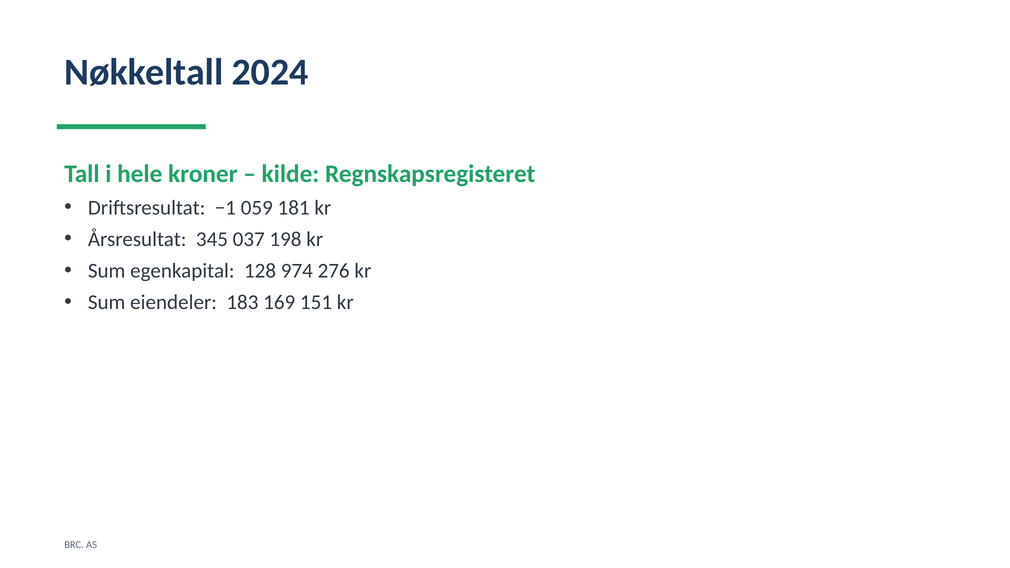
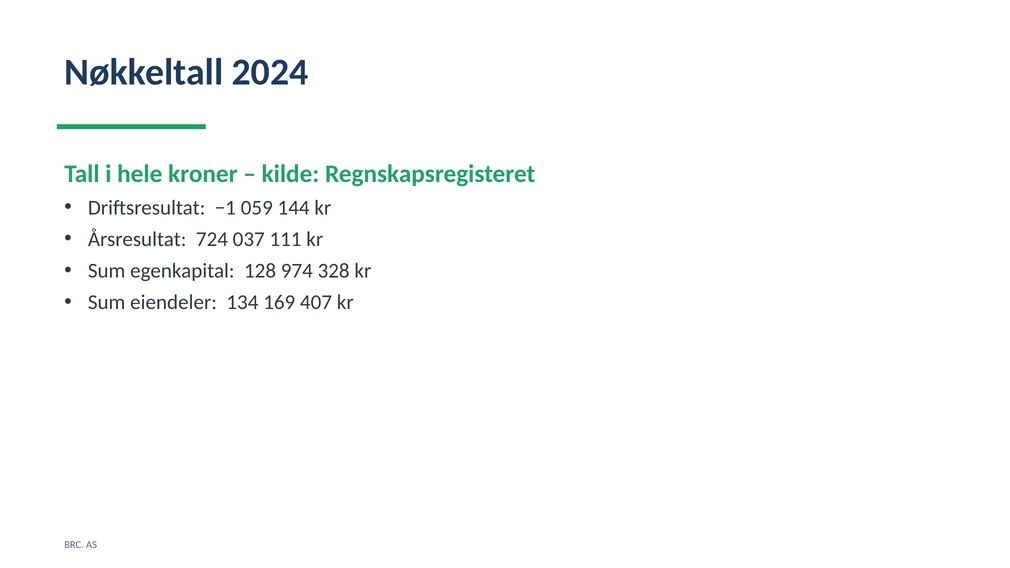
181: 181 -> 144 (294, 208)
345: 345 -> 724 (212, 239)
198: 198 -> 111 (286, 239)
276: 276 -> 328 (334, 271)
183: 183 -> 134 (242, 302)
151: 151 -> 407 (316, 302)
